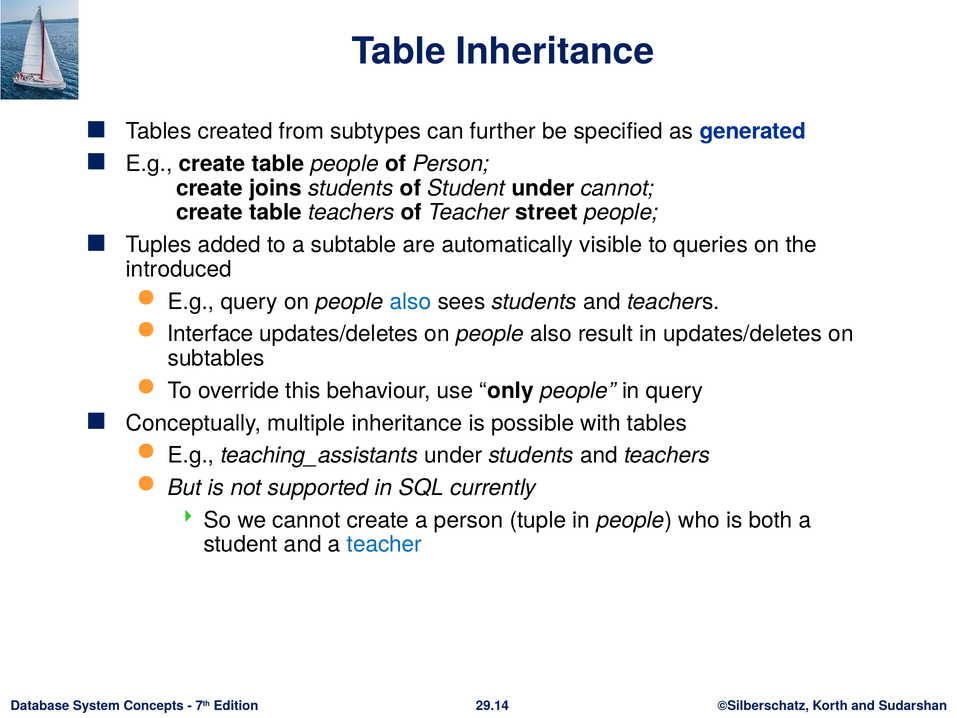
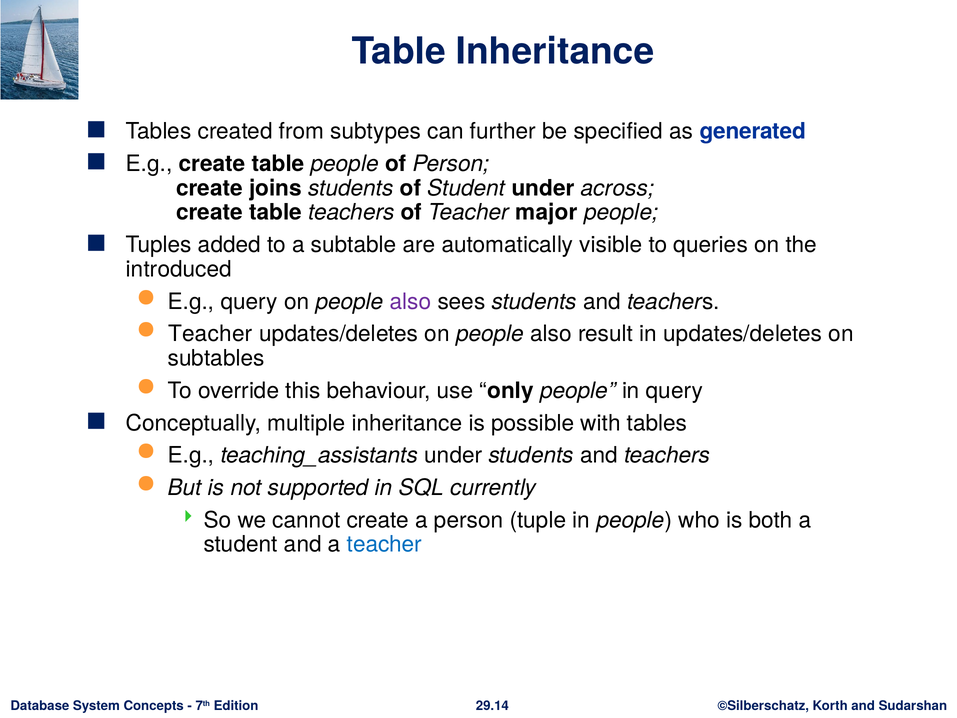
under cannot: cannot -> across (618, 188)
street: street -> major (546, 212)
also colour: blue -> purple (410, 302)
Interface: Interface -> Teacher (210, 334)
